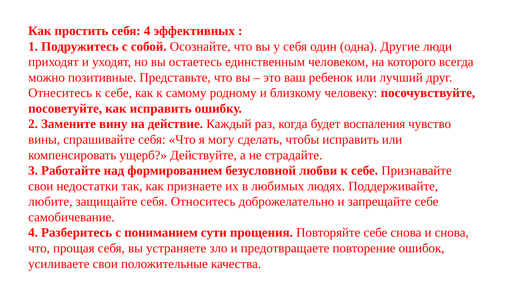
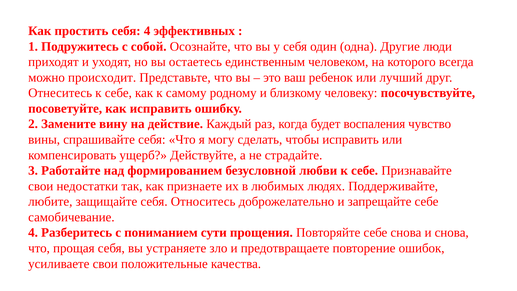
позитивные: позитивные -> происходит (102, 77)
